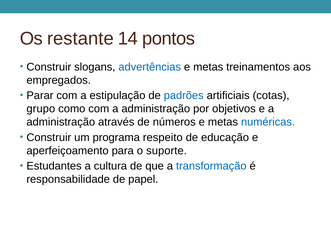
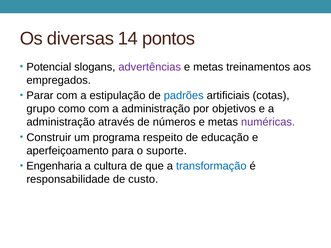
restante: restante -> diversas (81, 39)
Construir: Construir -> Potencial (49, 67)
advertências colour: blue -> purple (150, 67)
numéricas colour: blue -> purple (268, 122)
Estudantes: Estudantes -> Engenharia (54, 166)
papel: papel -> custo (143, 180)
